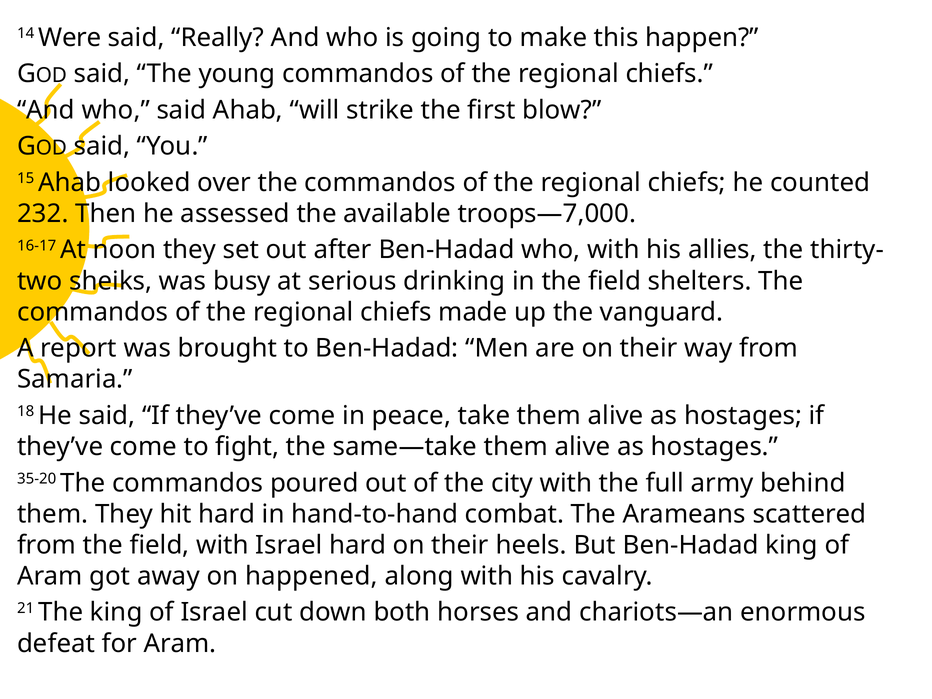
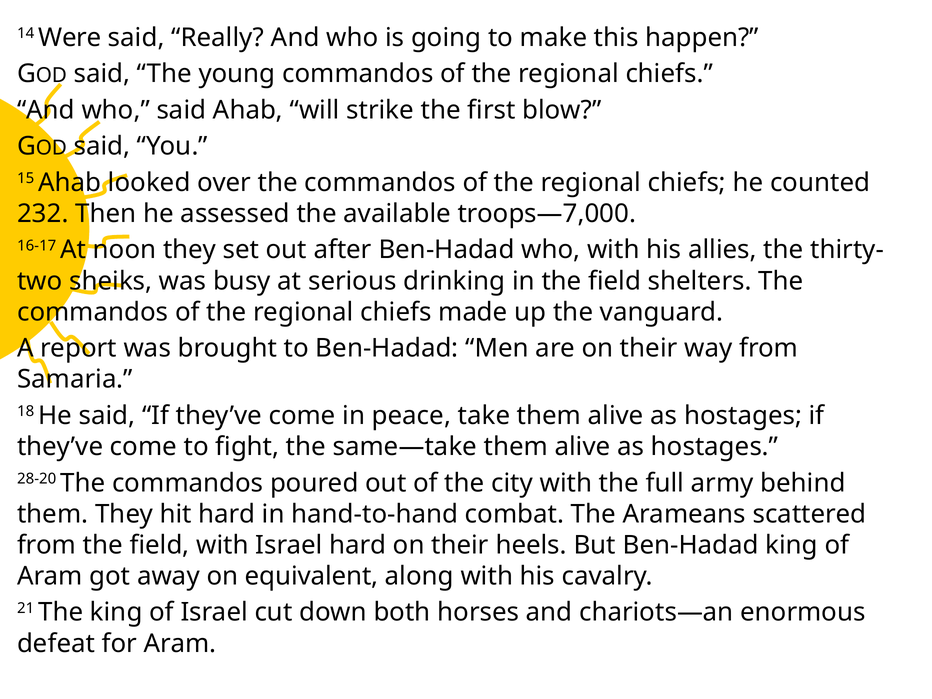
35-20: 35-20 -> 28-20 (37, 479)
happened: happened -> equivalent (312, 576)
